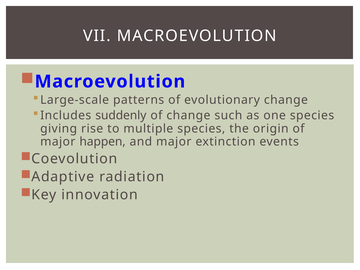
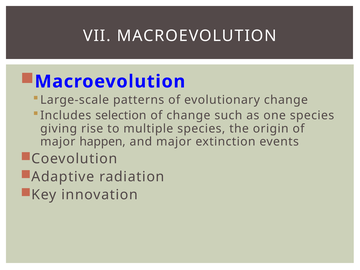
suddenly: suddenly -> selection (121, 116)
